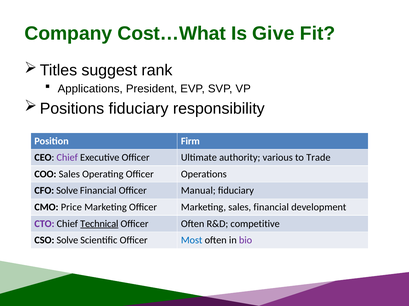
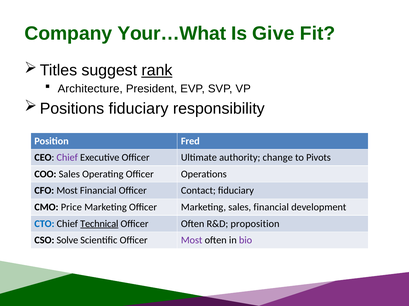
Cost…What: Cost…What -> Your…What (172, 34)
rank underline: none -> present (157, 71)
Applications: Applications -> Architecture (90, 89)
Firm: Firm -> Fred (190, 141)
various: various -> change (278, 158)
Trade: Trade -> Pivots (319, 158)
CFO Solve: Solve -> Most (67, 191)
Manual: Manual -> Contact (198, 191)
CTO colour: purple -> blue (44, 224)
competitive: competitive -> proposition (255, 224)
Most colour: blue -> purple (192, 241)
